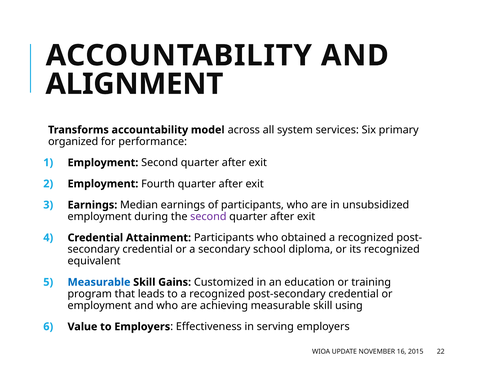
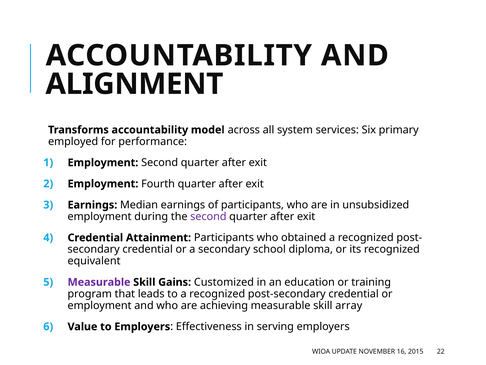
organized: organized -> employed (73, 141)
Measurable colour: blue -> purple (99, 282)
using: using -> array (349, 305)
